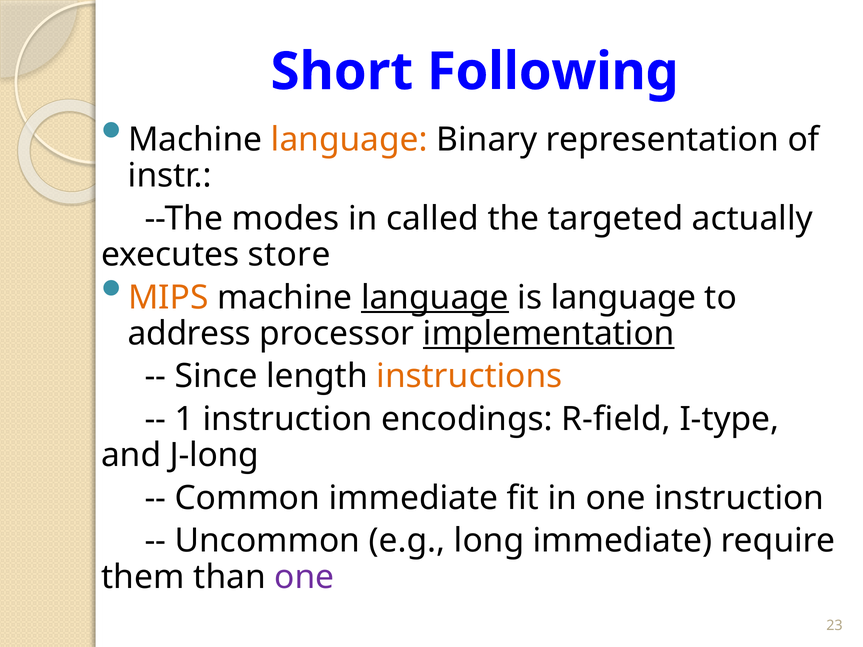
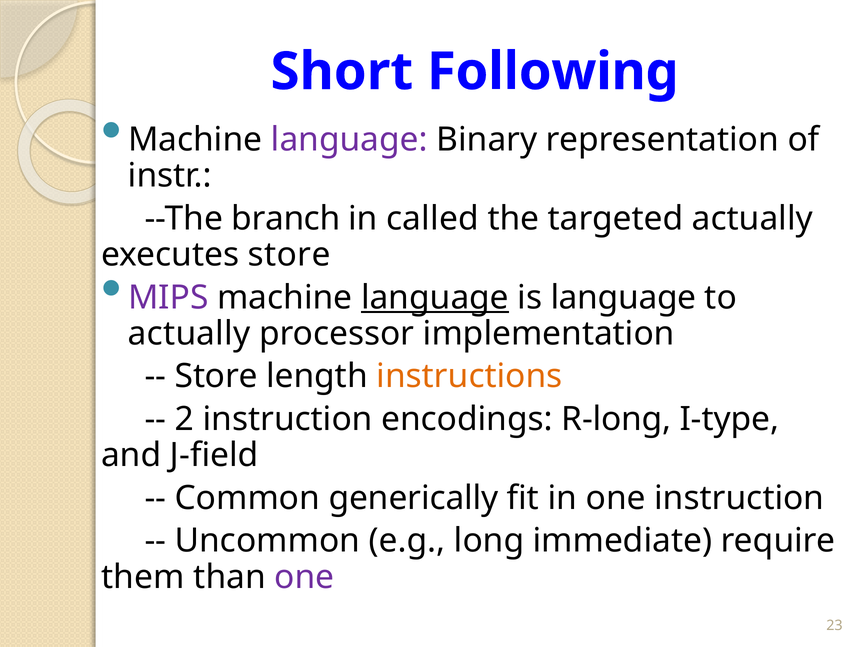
language colour: orange -> purple (349, 140)
modes: modes -> branch (286, 219)
MIPS colour: orange -> purple (168, 298)
address: address -> actually (189, 334)
implementation underline: present -> none (549, 334)
Since: Since -> Store (216, 377)
1: 1 -> 2 (184, 419)
R-field: R-field -> R-long (616, 419)
J-long: J-long -> J-field (214, 456)
Common immediate: immediate -> generically (414, 498)
